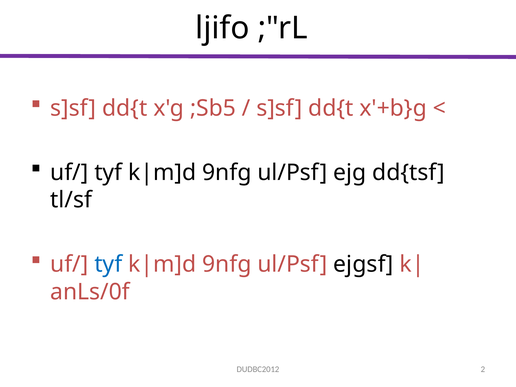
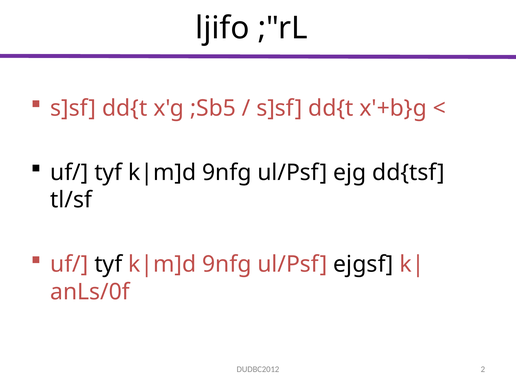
tyf colour: blue -> black (108, 264)
